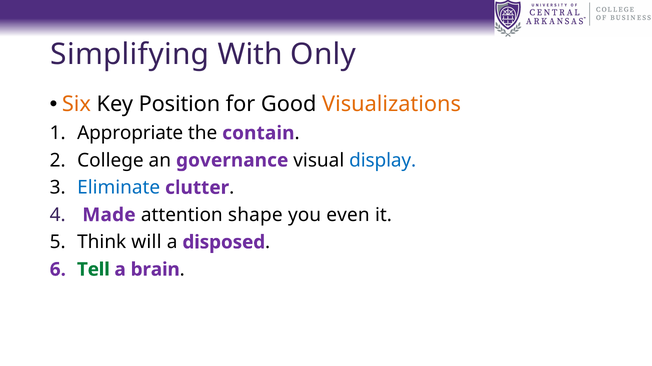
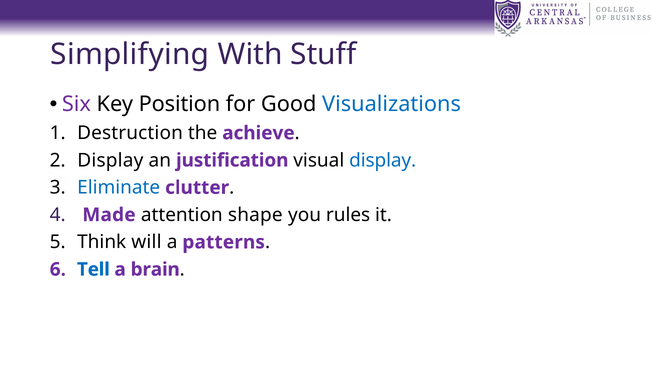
Only: Only -> Stuff (323, 55)
Six colour: orange -> purple (76, 104)
Visualizations colour: orange -> blue (392, 104)
Appropriate: Appropriate -> Destruction (130, 133)
contain: contain -> achieve (258, 133)
College: College -> Display (110, 161)
governance: governance -> justification (232, 161)
even: even -> rules (348, 215)
disposed: disposed -> patterns (224, 243)
Tell colour: green -> blue (93, 270)
